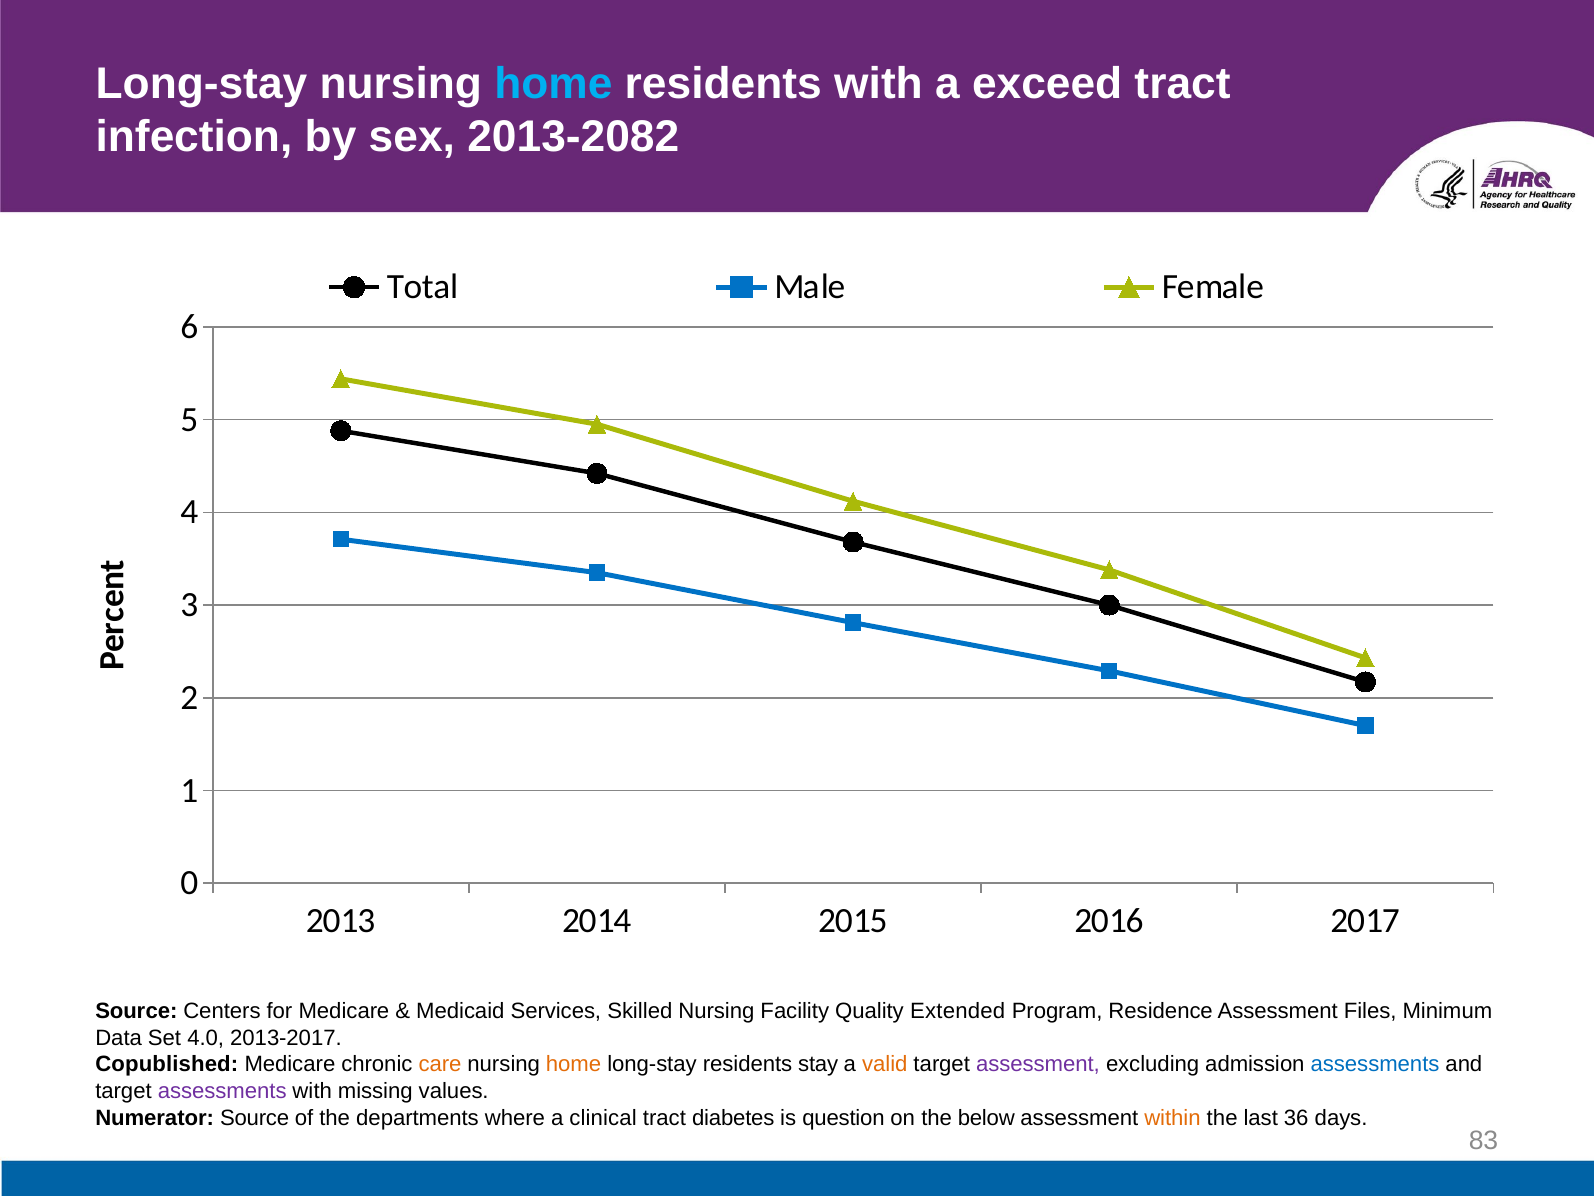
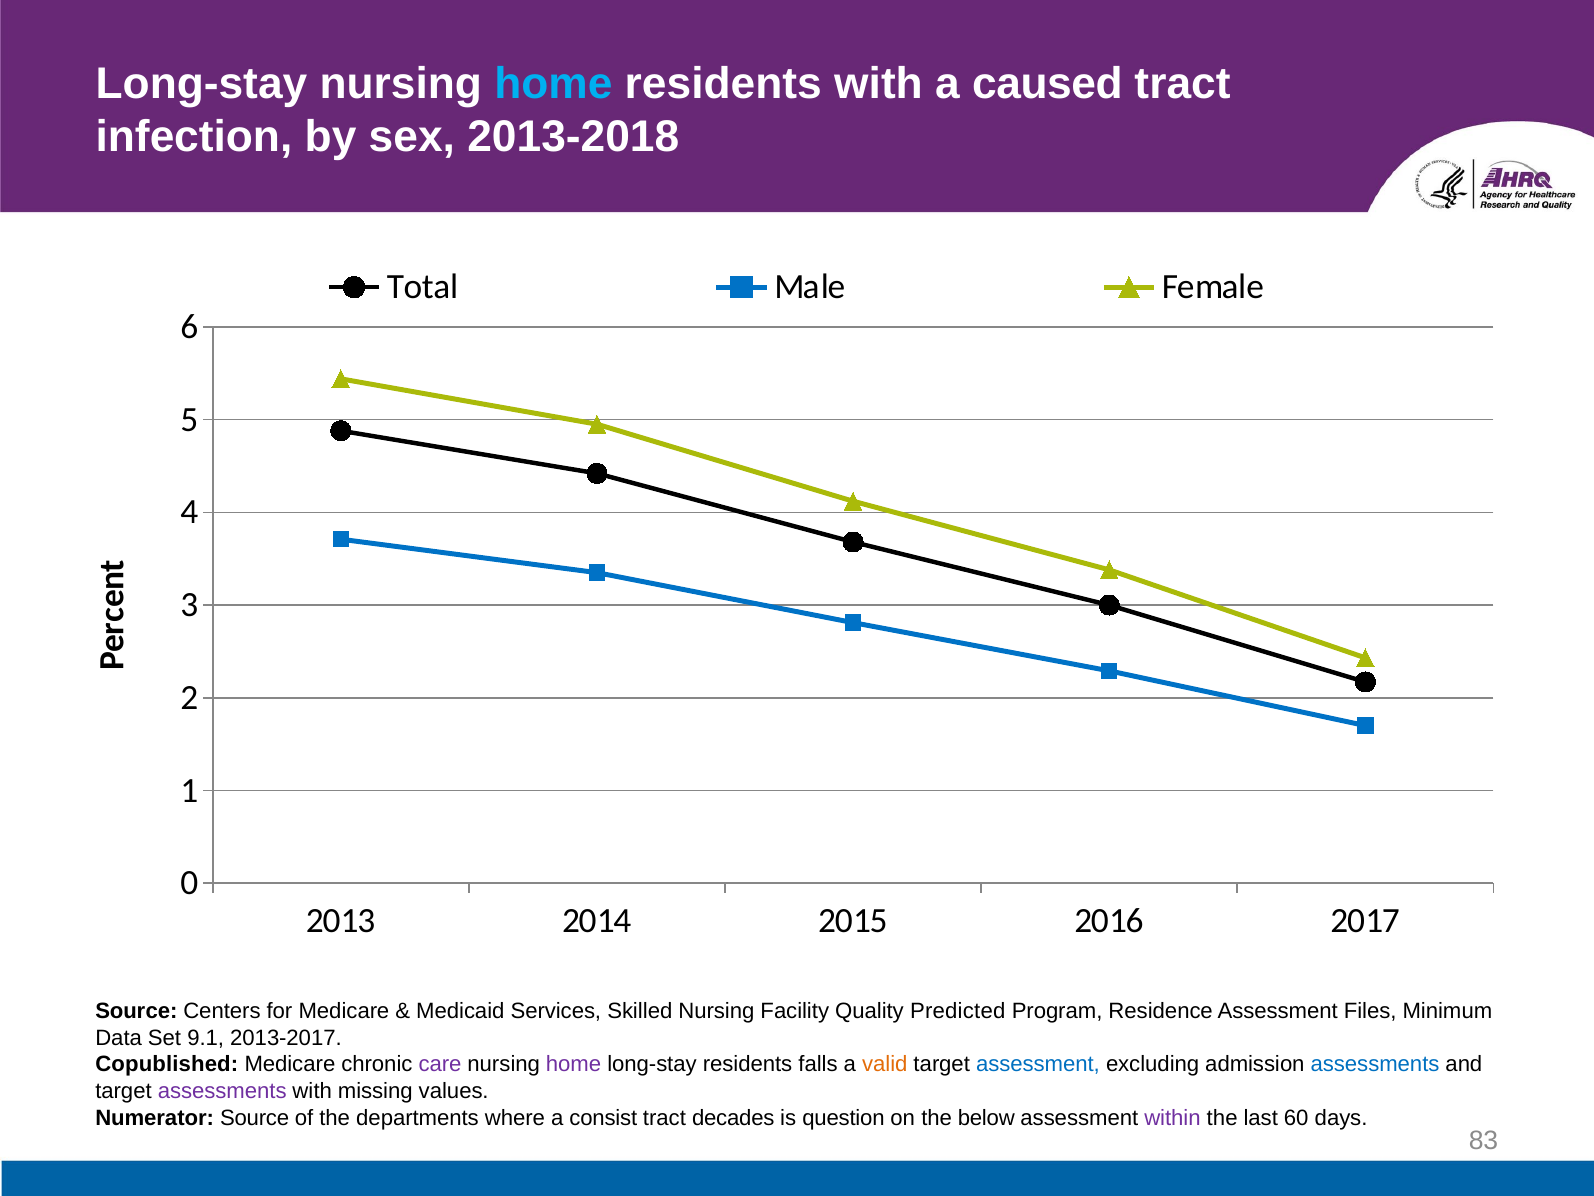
exceed: exceed -> caused (1047, 83)
2013-2082: 2013-2082 -> 2013-2018 (573, 137)
Extended: Extended -> Predicted (958, 1011)
4.0: 4.0 -> 9.1 (206, 1038)
care colour: orange -> purple (440, 1064)
home colour: orange -> purple (574, 1064)
stay: stay -> falls (818, 1064)
assessment colour: purple -> blue (1038, 1064)
clinical: clinical -> consist (603, 1117)
diabetes: diabetes -> decades (733, 1117)
within colour: orange -> purple (1172, 1117)
36: 36 -> 60 (1296, 1117)
